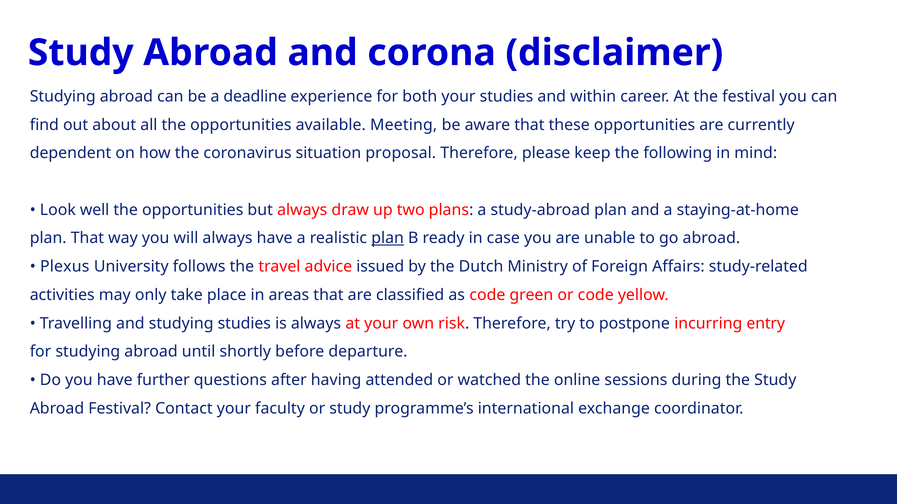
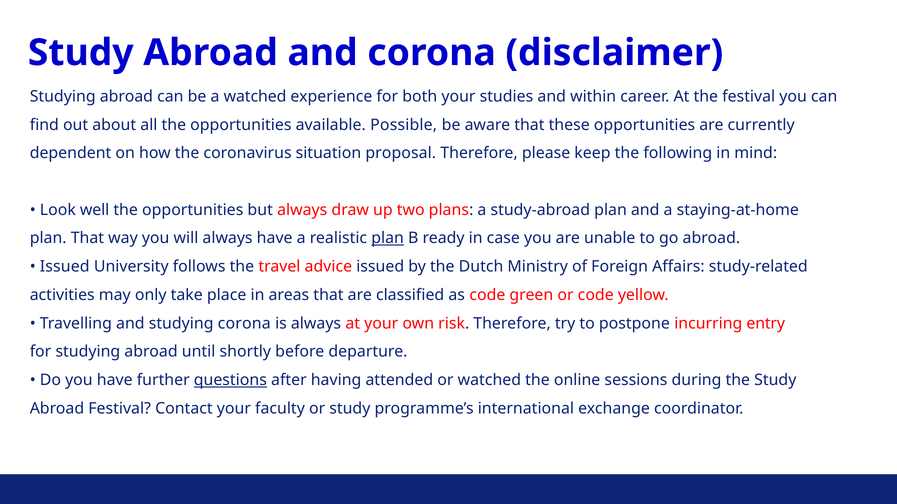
a deadline: deadline -> watched (255, 96)
Meeting: Meeting -> Possible (404, 125)
Plexus: Plexus -> Issued (65, 267)
studying studies: studies -> corona (244, 323)
questions underline: none -> present (230, 380)
